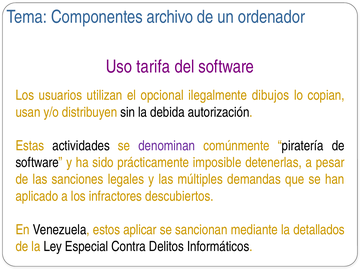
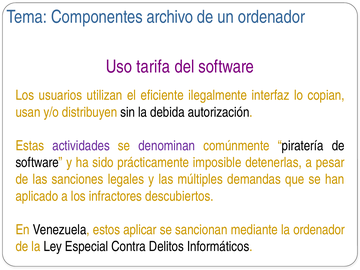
opcional: opcional -> eficiente (162, 95)
dibujos: dibujos -> interfaz (271, 95)
actividades colour: black -> purple (81, 146)
la detallados: detallados -> ordenador (319, 230)
